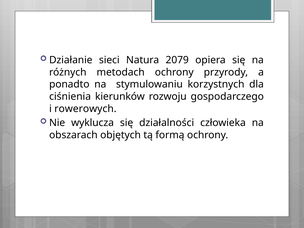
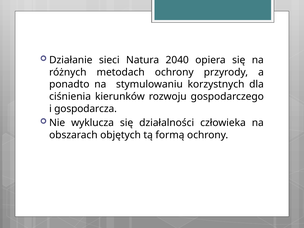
2079: 2079 -> 2040 (177, 60)
rowerowych: rowerowych -> gospodarcza (86, 109)
